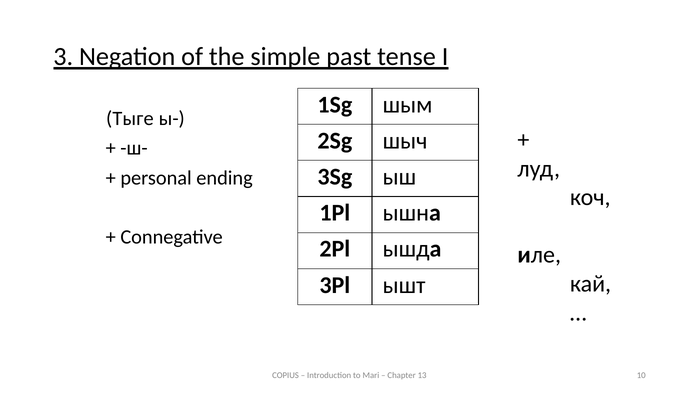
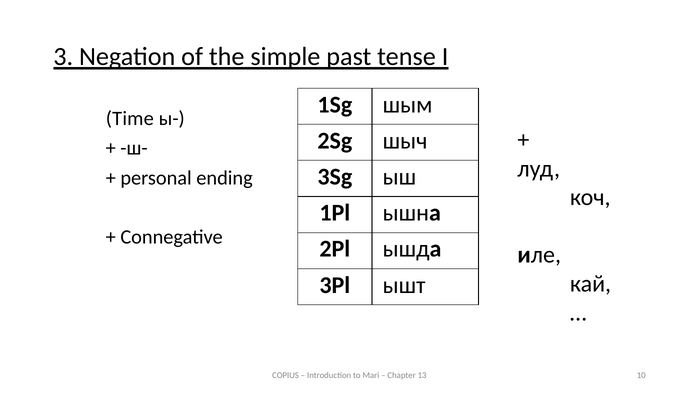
Тыге: Тыге -> Time (130, 118)
